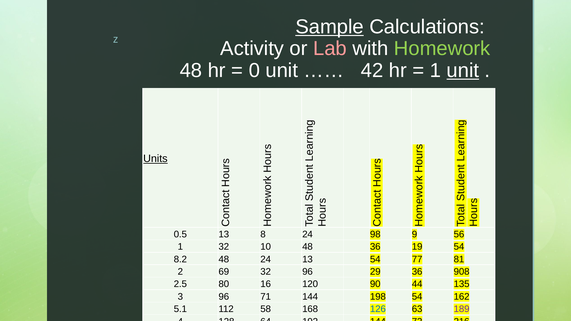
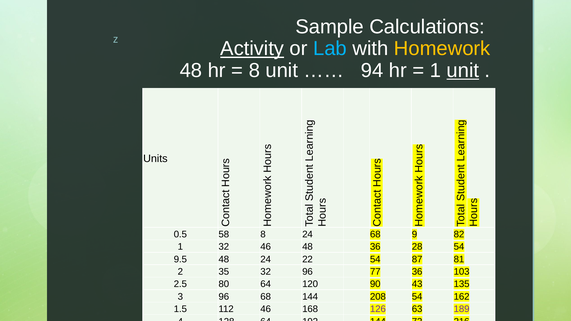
Sample underline: present -> none (330, 27)
Activity underline: none -> present (252, 49)
Lab colour: pink -> light blue (330, 49)
Homework colour: light green -> yellow (442, 49)
0: 0 -> 8 (254, 70)
42: 42 -> 94 (372, 70)
Units underline: present -> none (155, 159)
0.5 13: 13 -> 58 (224, 235)
24 98: 98 -> 68 (375, 235)
56: 56 -> 82 (459, 235)
32 10: 10 -> 46 (266, 247)
19: 19 -> 28 (417, 247)
8.2: 8.2 -> 9.5 (180, 259)
24 13: 13 -> 22 (308, 259)
77: 77 -> 87 (417, 259)
69: 69 -> 35 (224, 272)
29: 29 -> 77 (375, 272)
908: 908 -> 103 (462, 272)
80 16: 16 -> 64 (266, 284)
44: 44 -> 43 (417, 284)
96 71: 71 -> 68 (266, 297)
144 198: 198 -> 208 (378, 297)
5.1: 5.1 -> 1.5 (180, 309)
112 58: 58 -> 46 (266, 309)
126 colour: blue -> purple (378, 309)
